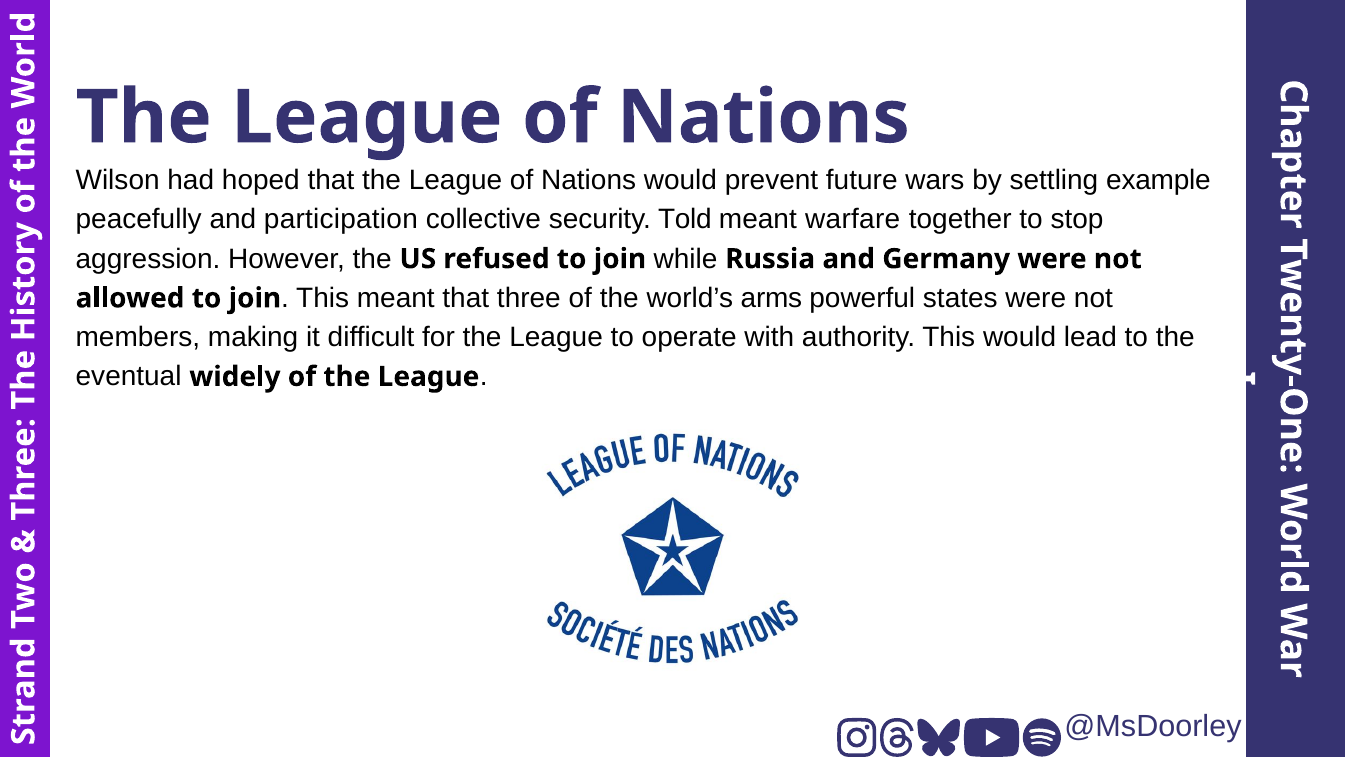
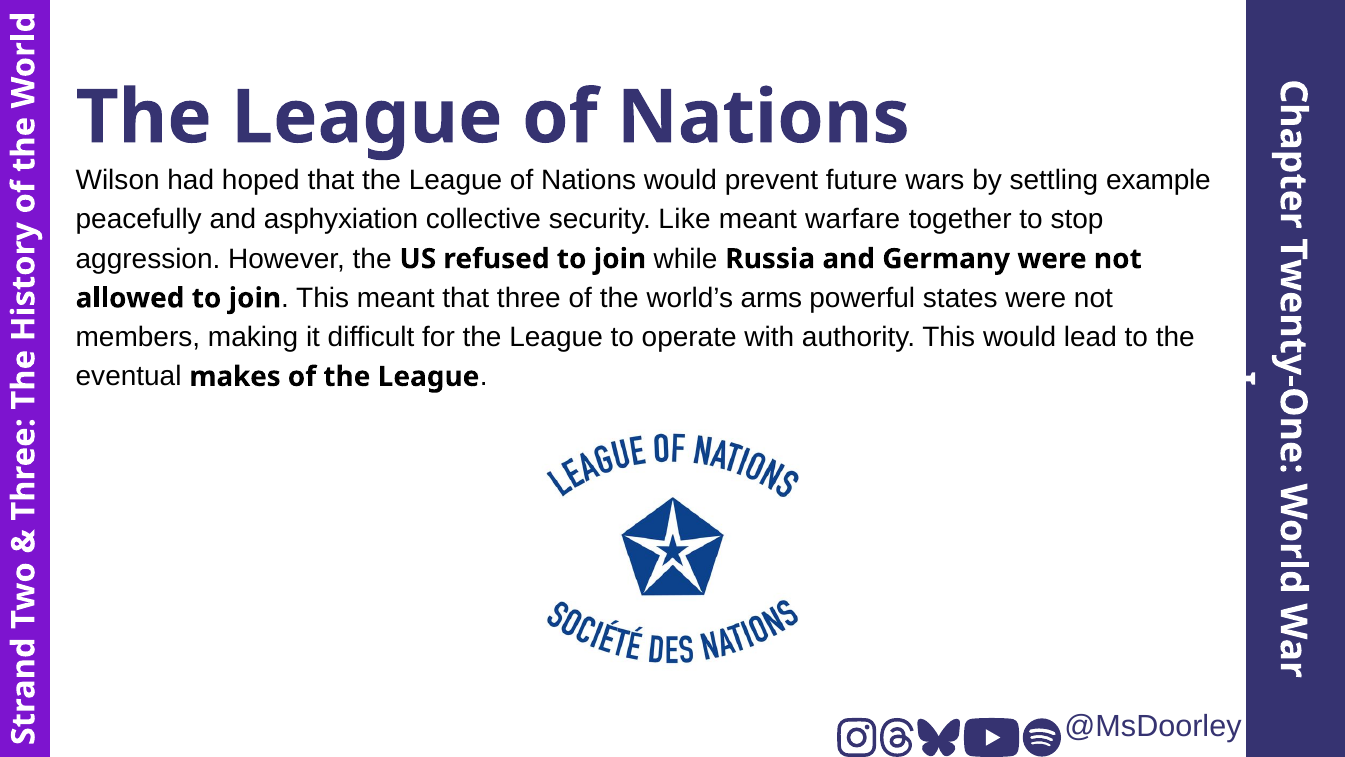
participation: participation -> asphyxiation (341, 220)
Told: Told -> Like (685, 220)
widely: widely -> makes (235, 377)
